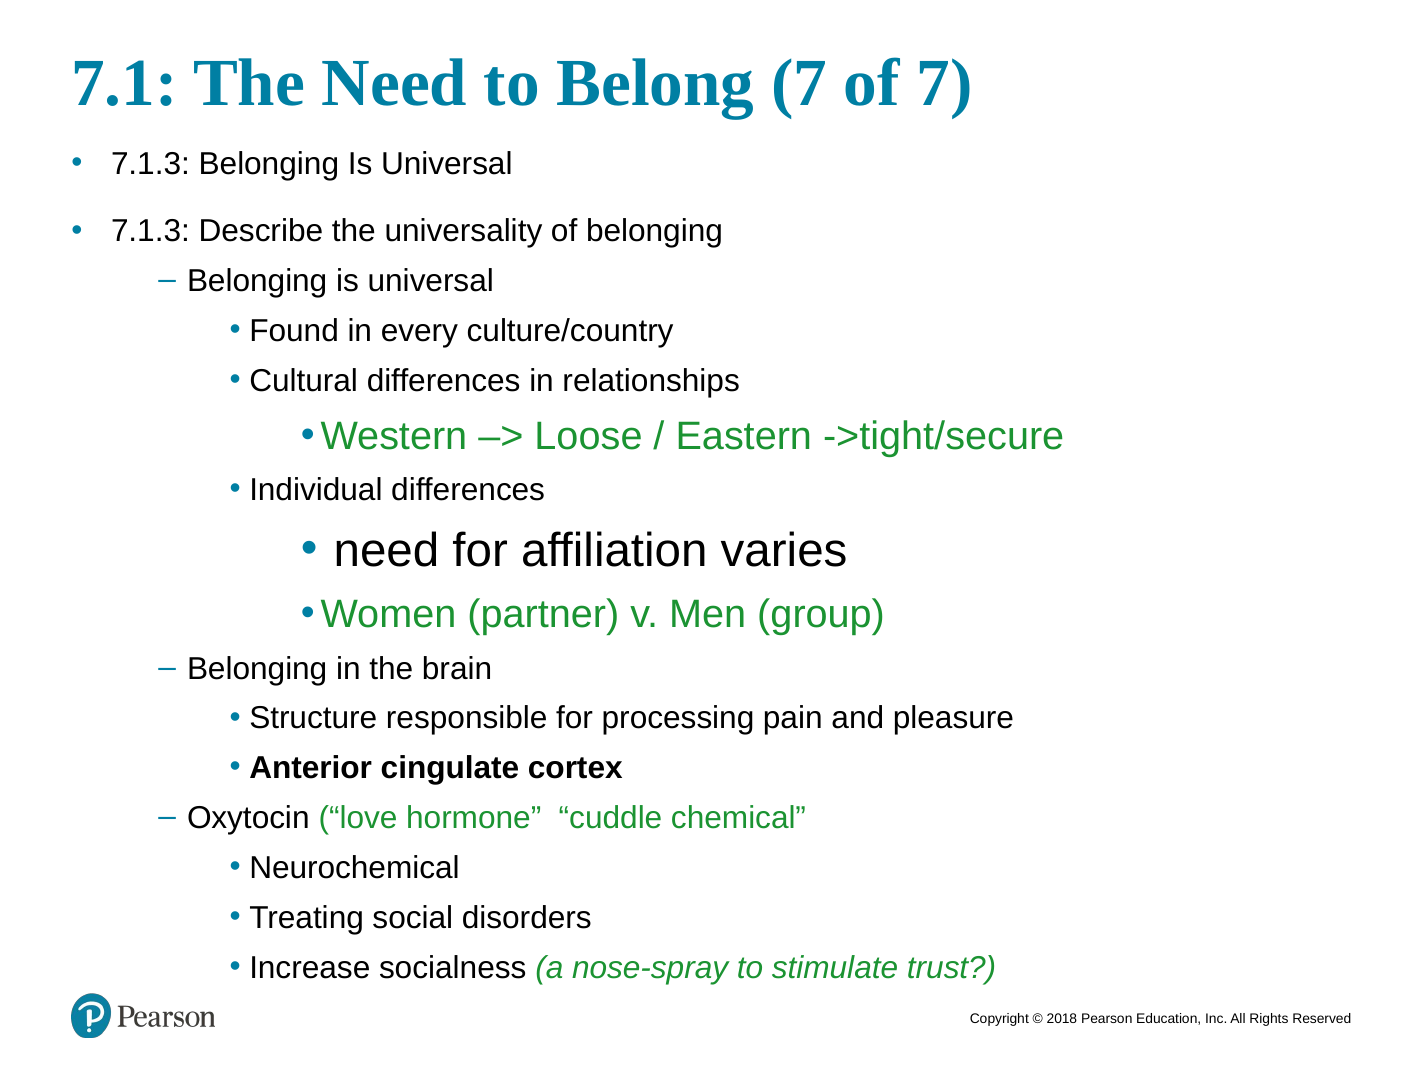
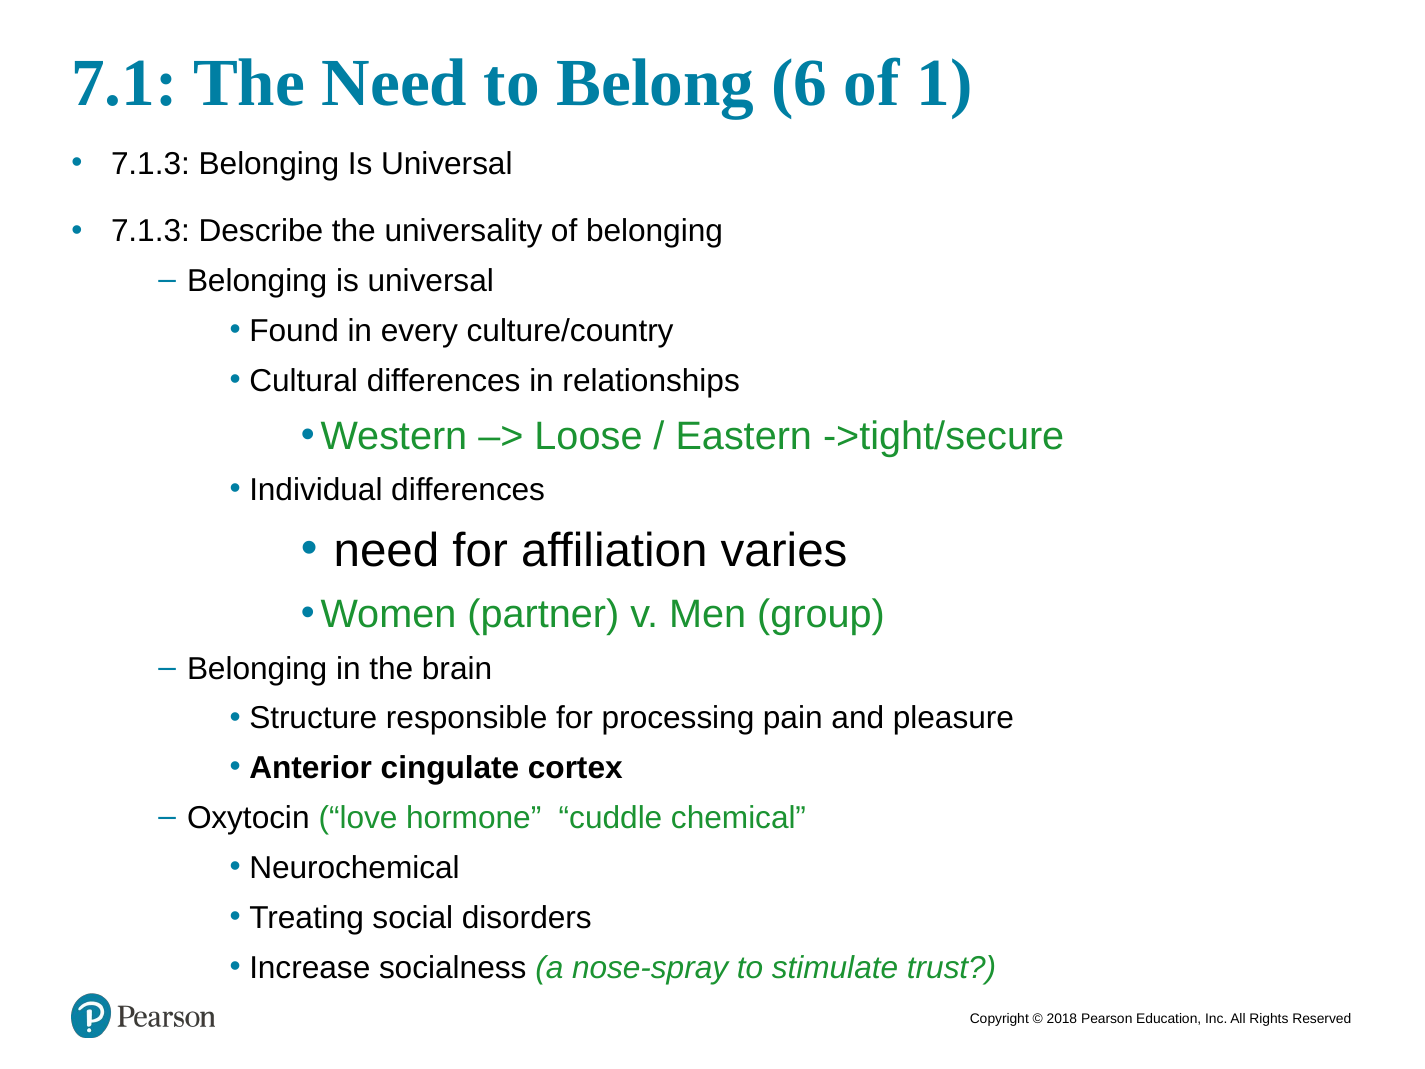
Belong 7: 7 -> 6 (799, 83)
of 7: 7 -> 1 (944, 83)
